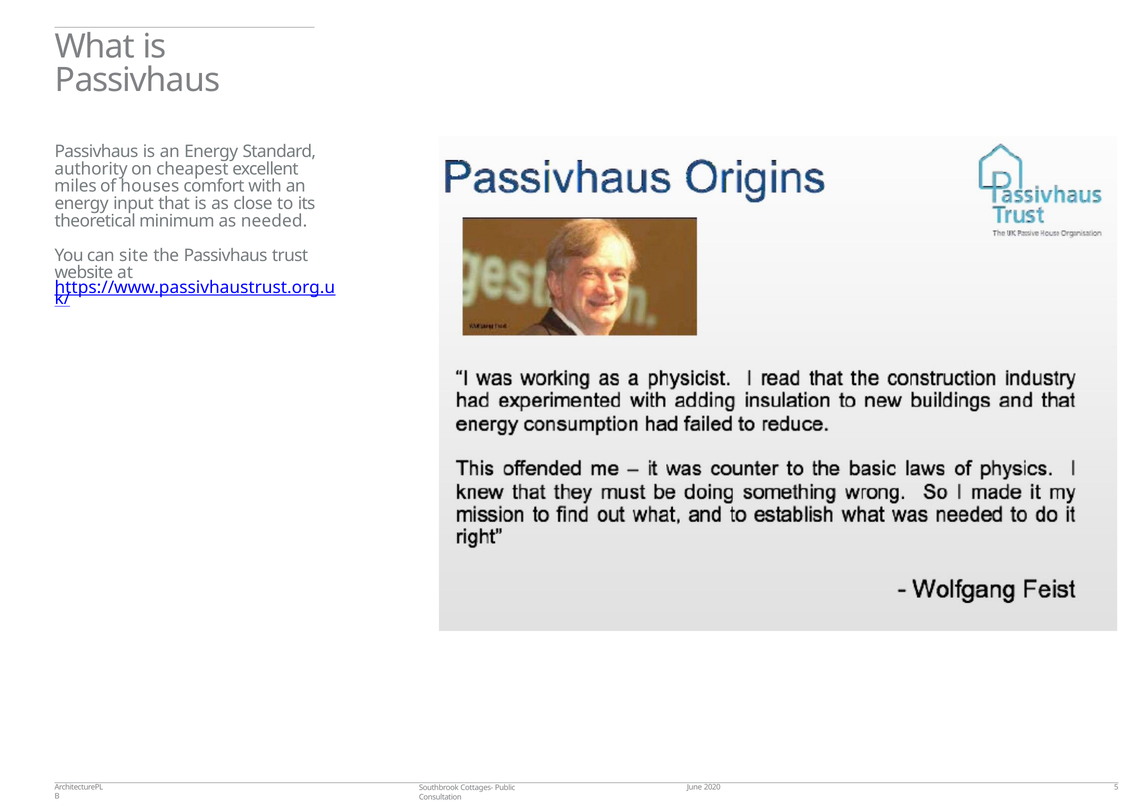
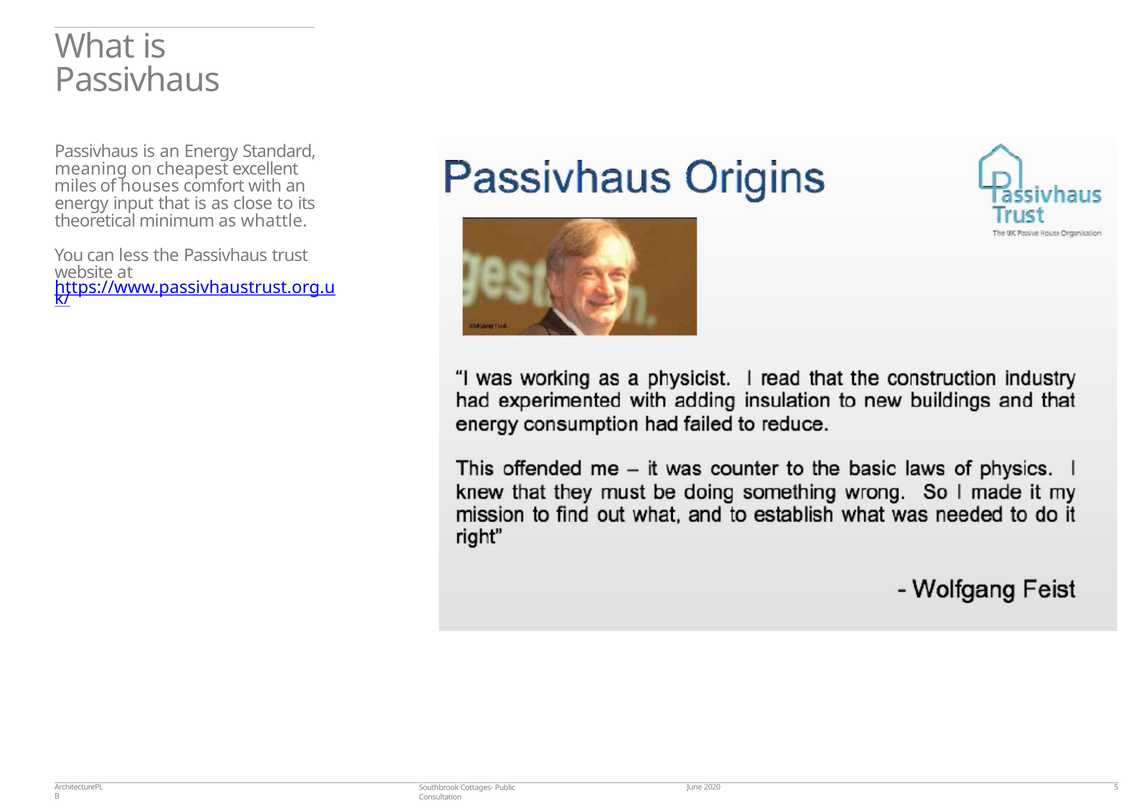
authority: authority -> meaning (91, 169)
needed: needed -> whattle (274, 221)
site: site -> less (134, 256)
